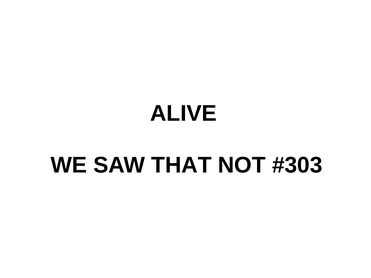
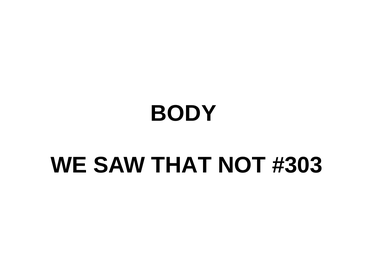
ALIVE: ALIVE -> BODY (183, 114)
